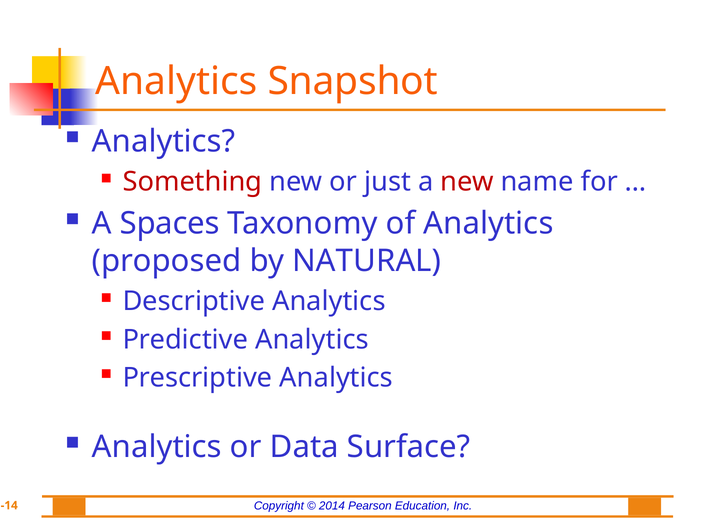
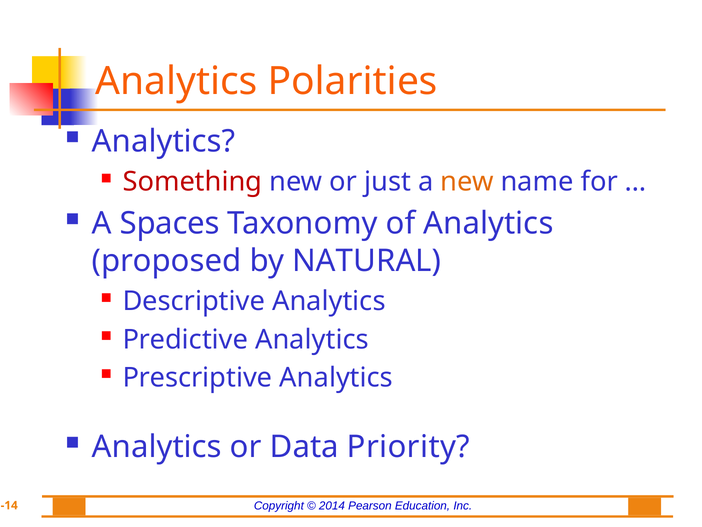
Snapshot: Snapshot -> Polarities (353, 81)
new colour: red -> orange (467, 182)
Surface: Surface -> Priority (408, 446)
